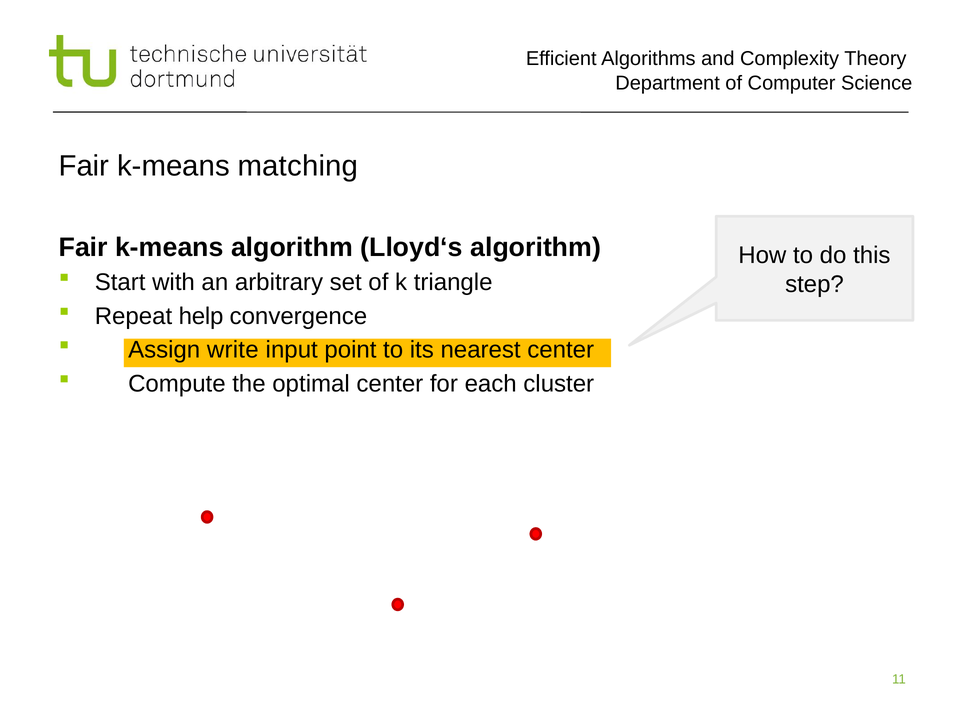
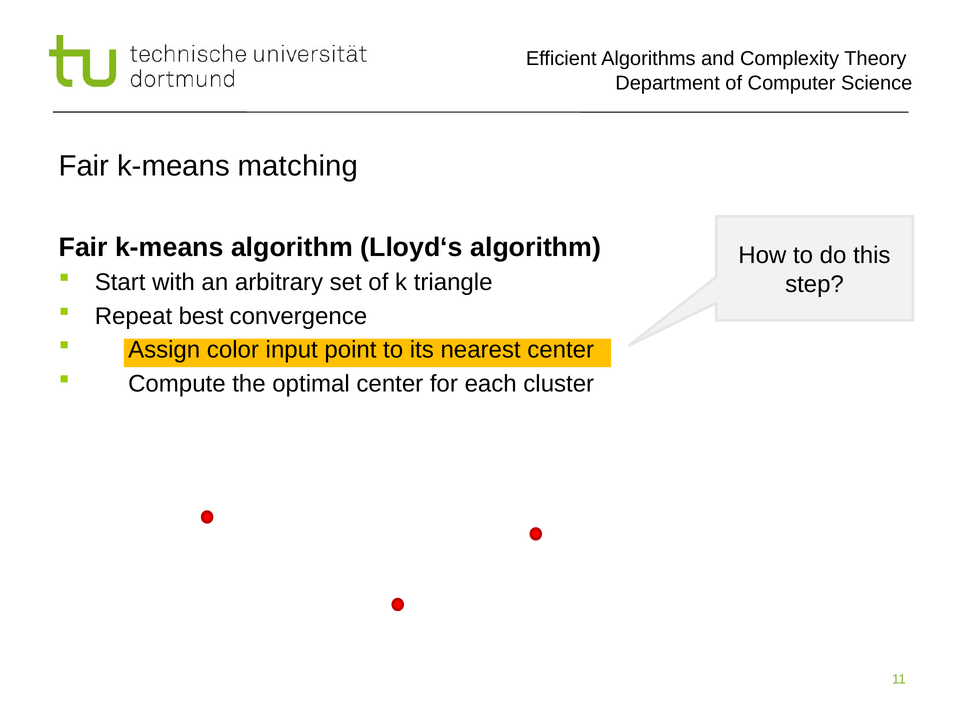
help: help -> best (201, 316)
write: write -> color (233, 350)
